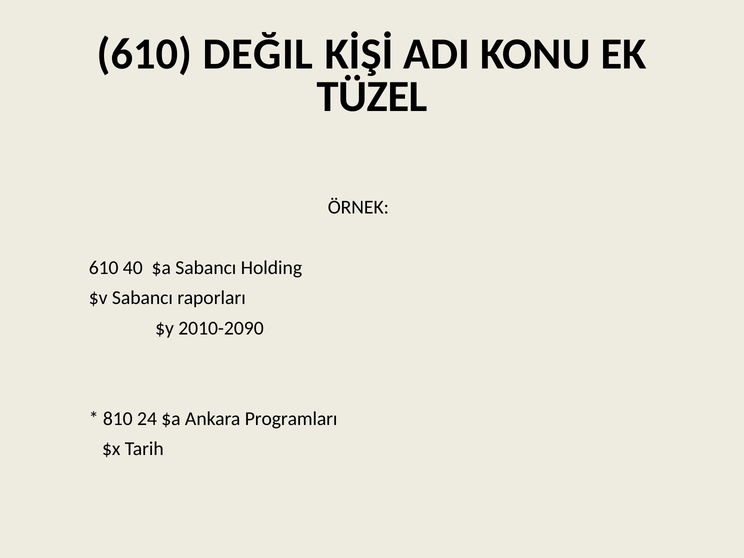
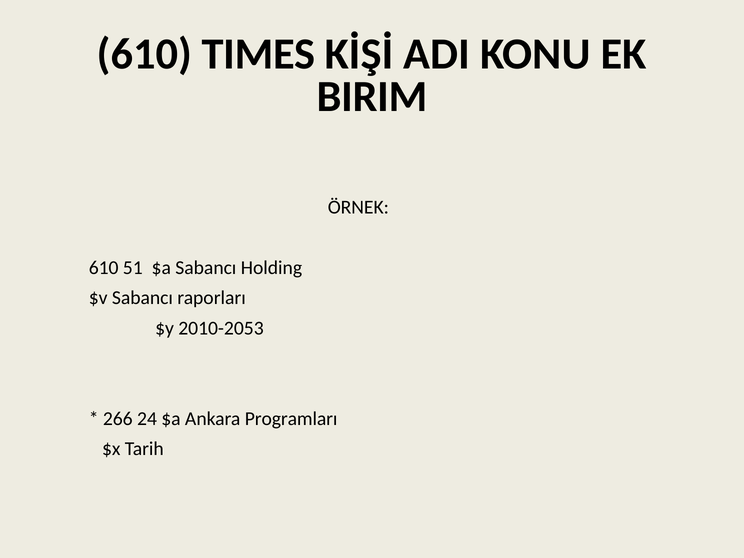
DEĞIL: DEĞIL -> TIMES (258, 54)
TÜZEL: TÜZEL -> BIRIM (372, 97)
40: 40 -> 51 (133, 268)
2010-2090: 2010-2090 -> 2010-2053 (221, 328)
810: 810 -> 266 (118, 419)
